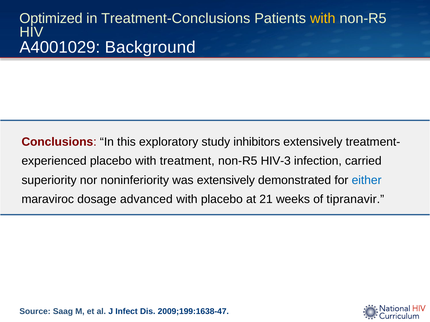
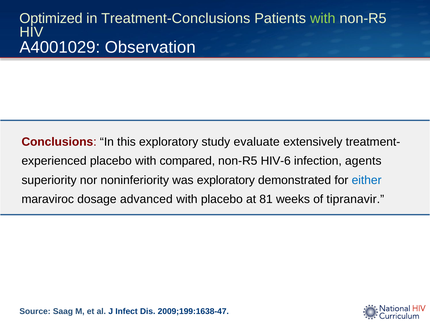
with colour: yellow -> light green (323, 18)
Background: Background -> Observation (150, 48)
inhibitors: inhibitors -> evaluate (257, 142)
treatment: treatment -> compared (187, 161)
HIV-3: HIV-3 -> HIV-6 (276, 161)
carried: carried -> agents (363, 161)
was extensively: extensively -> exploratory (226, 180)
21: 21 -> 81 (266, 200)
